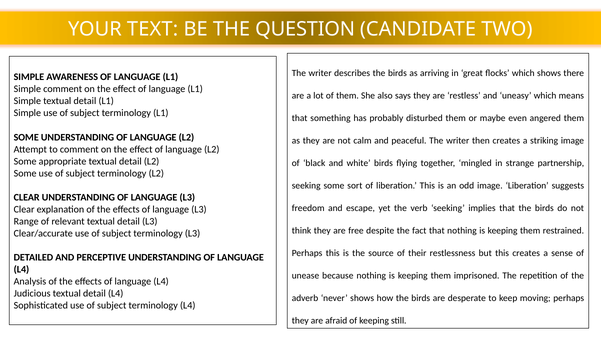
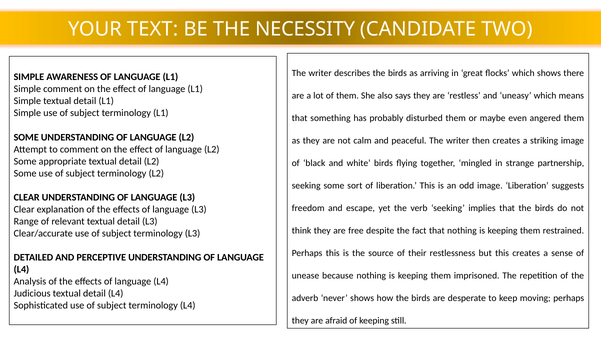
QUESTION: QUESTION -> NECESSITY (305, 29)
